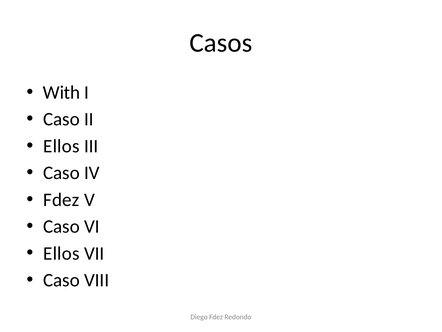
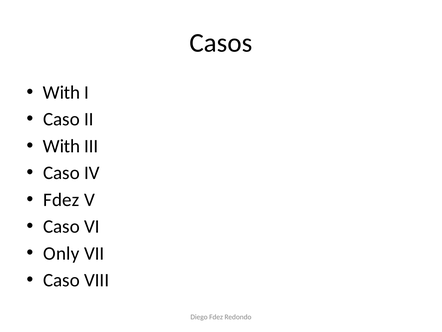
Ellos: Ellos -> With (62, 146)
Ellos: Ellos -> Only (61, 253)
